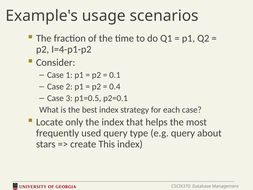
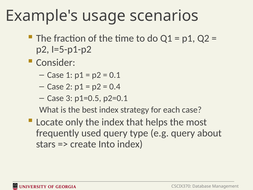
I=4-p1-p2: I=4-p1-p2 -> I=5-p1-p2 (71, 49)
This: This -> Into (107, 144)
